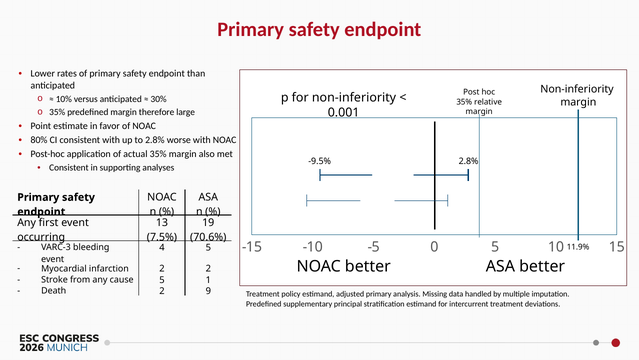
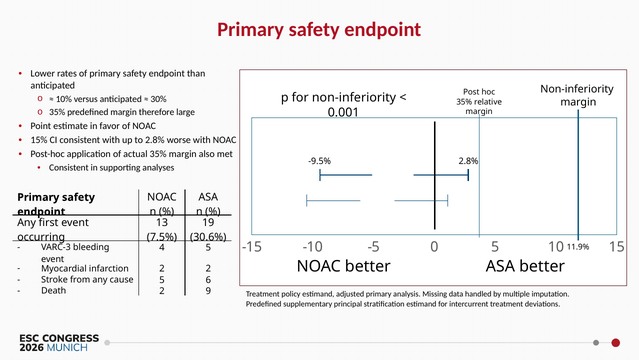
80%: 80% -> 15% (39, 140)
70.6%: 70.6% -> 30.6% (208, 237)
1: 1 -> 6 (208, 280)
